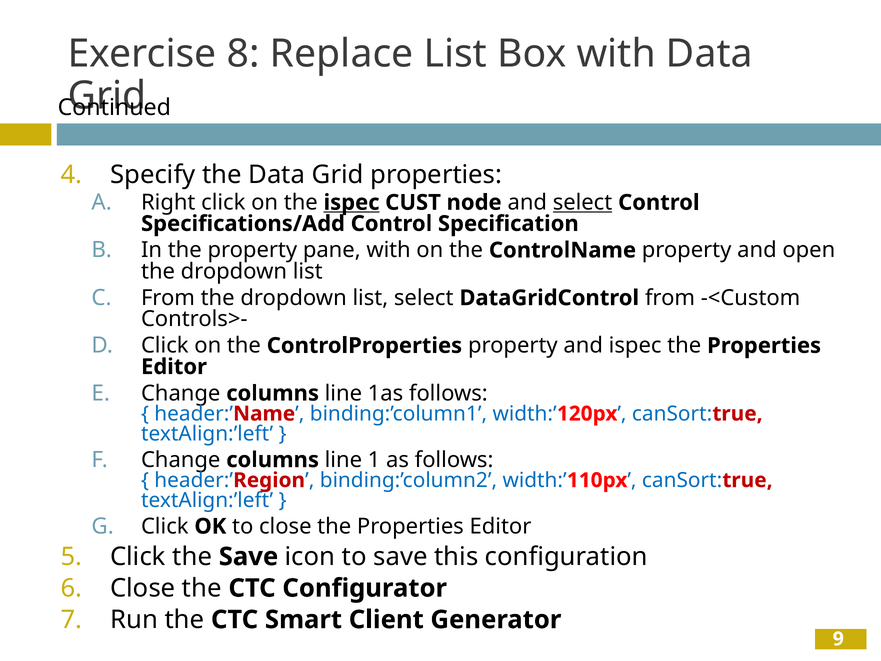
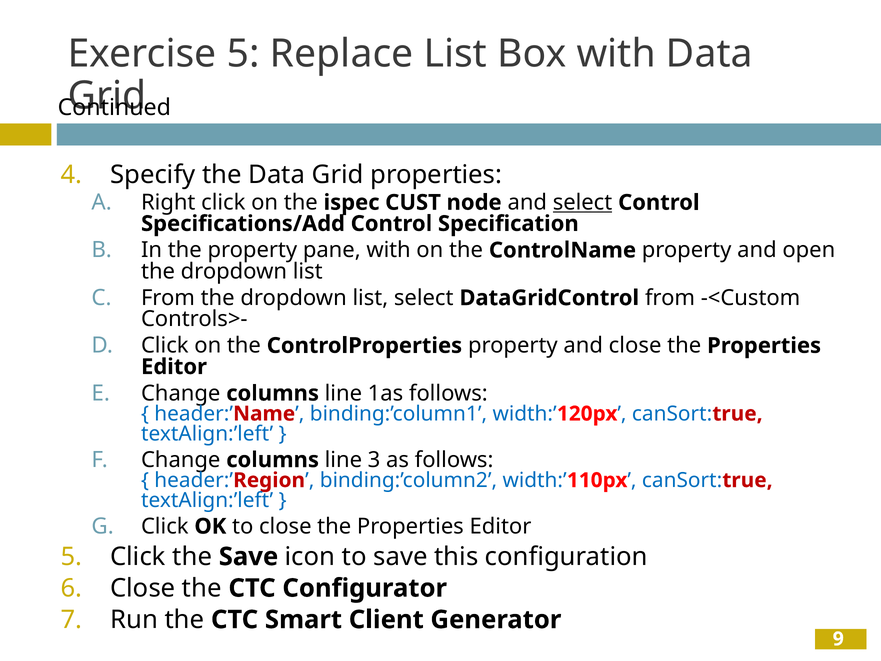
Exercise 8: 8 -> 5 (243, 54)
ispec underline: present -> none (352, 202)
and ispec: ispec -> close (635, 346)
1: 1 -> 3 (374, 460)
